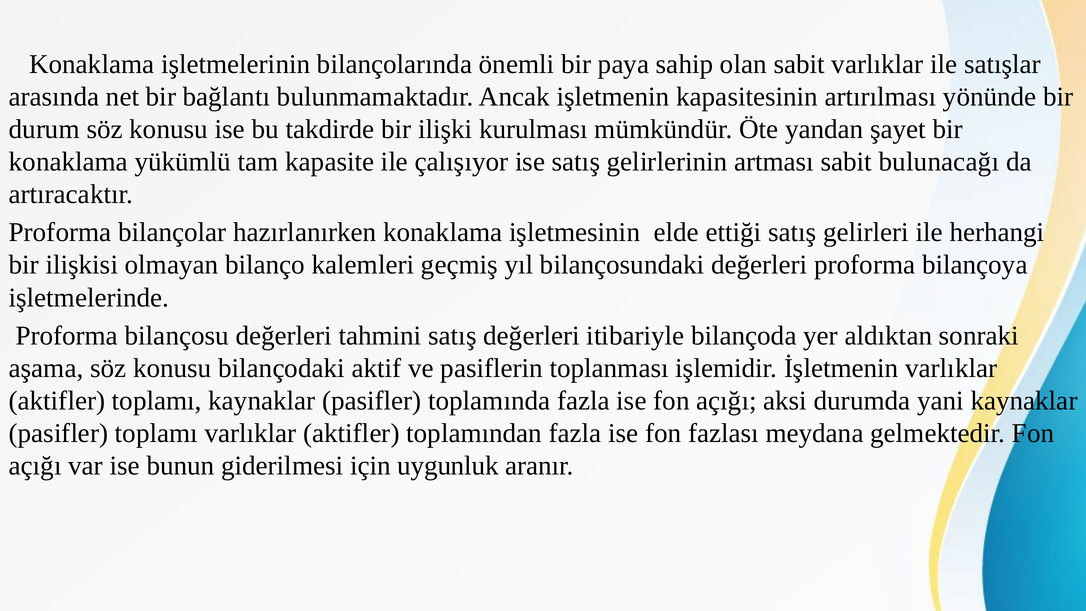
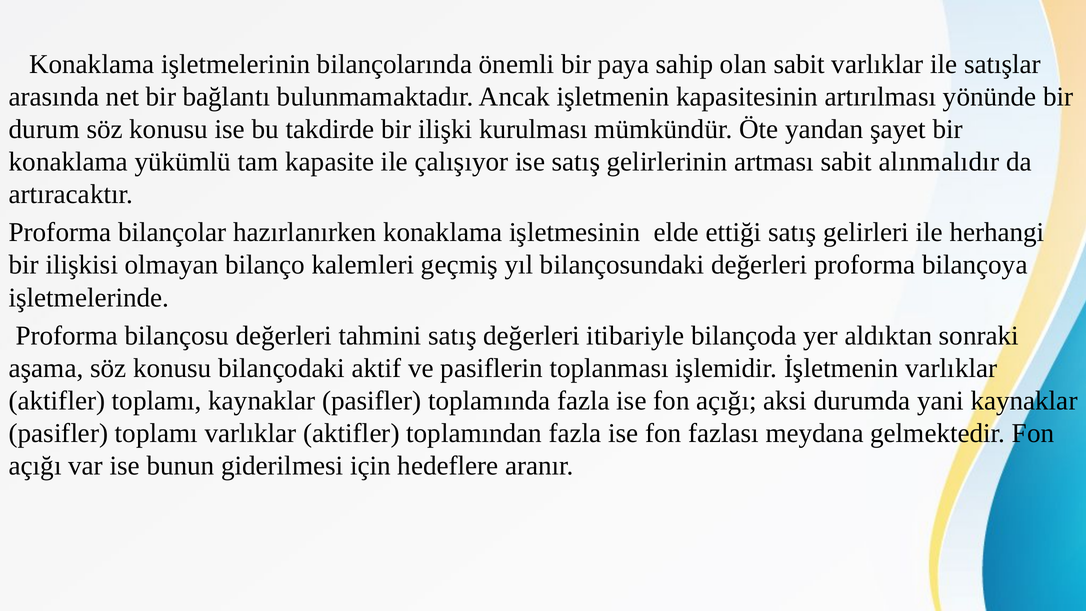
bulunacağı: bulunacağı -> alınmalıdır (939, 162)
uygunluk: uygunluk -> hedeflere (448, 466)
